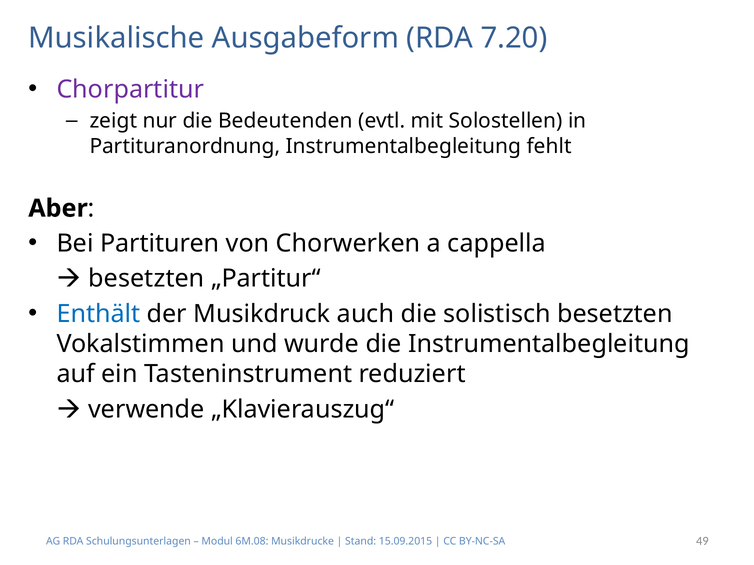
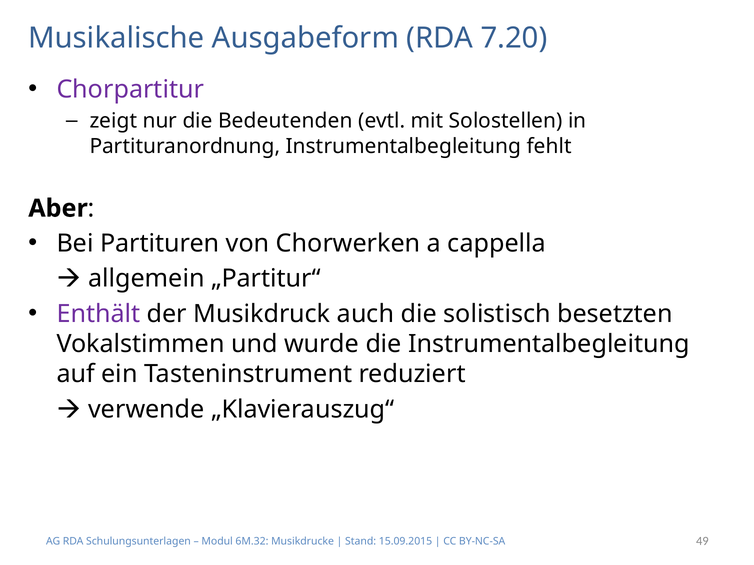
besetzten: besetzten -> allgemein (146, 279)
Enthält colour: blue -> purple (98, 314)
6M.08: 6M.08 -> 6M.32 (252, 542)
